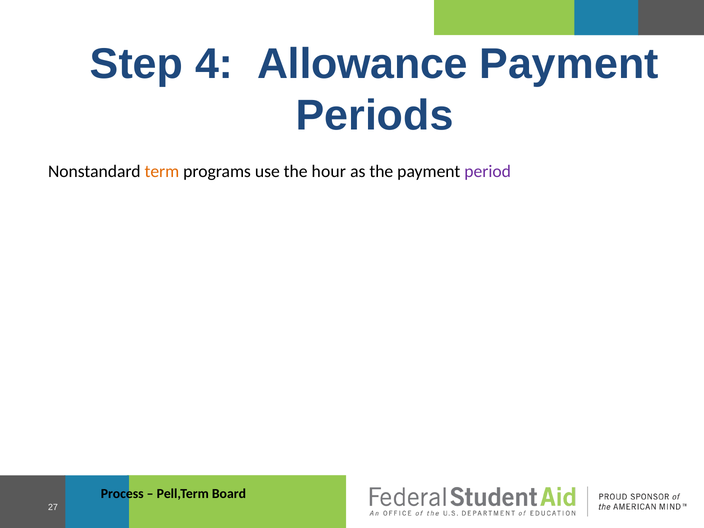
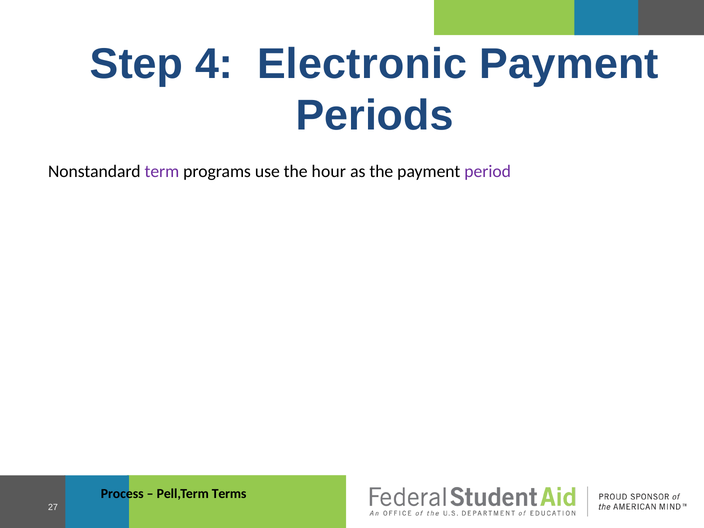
Allowance: Allowance -> Electronic (362, 64)
term colour: orange -> purple (162, 172)
Board: Board -> Terms (229, 494)
